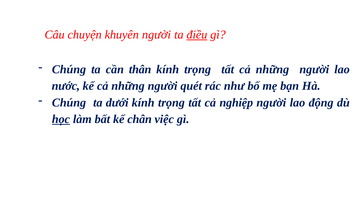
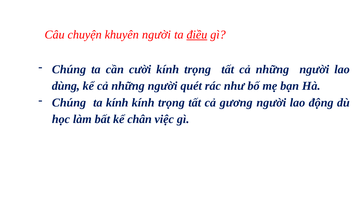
thân: thân -> cười (140, 69)
nước: nước -> dùng (66, 86)
ta dưới: dưới -> kính (117, 103)
nghiệp: nghiệp -> gương (236, 103)
học underline: present -> none (61, 119)
